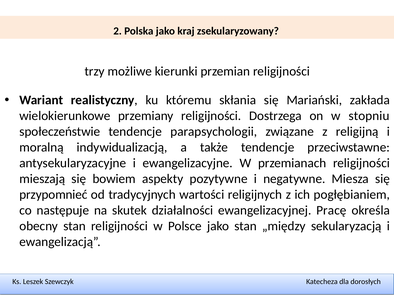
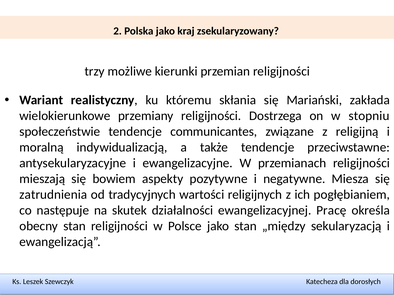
parapsychologii: parapsychologii -> communicantes (214, 132)
przypomnieć: przypomnieć -> zatrudnienia (53, 195)
